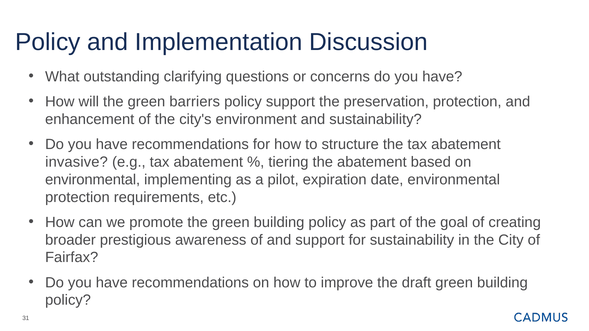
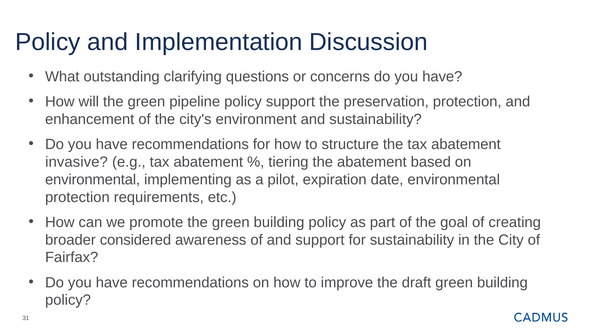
barriers: barriers -> pipeline (195, 102)
prestigious: prestigious -> considered (135, 240)
